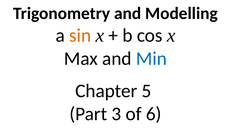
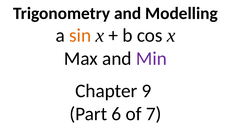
Min colour: blue -> purple (151, 58)
5: 5 -> 9 (147, 91)
3: 3 -> 6 (116, 114)
6: 6 -> 7 (154, 114)
